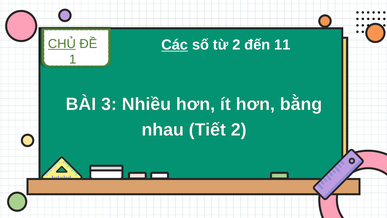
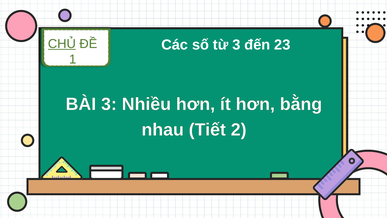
Các underline: present -> none (175, 45)
từ 2: 2 -> 3 (236, 45)
11: 11 -> 23 (282, 45)
